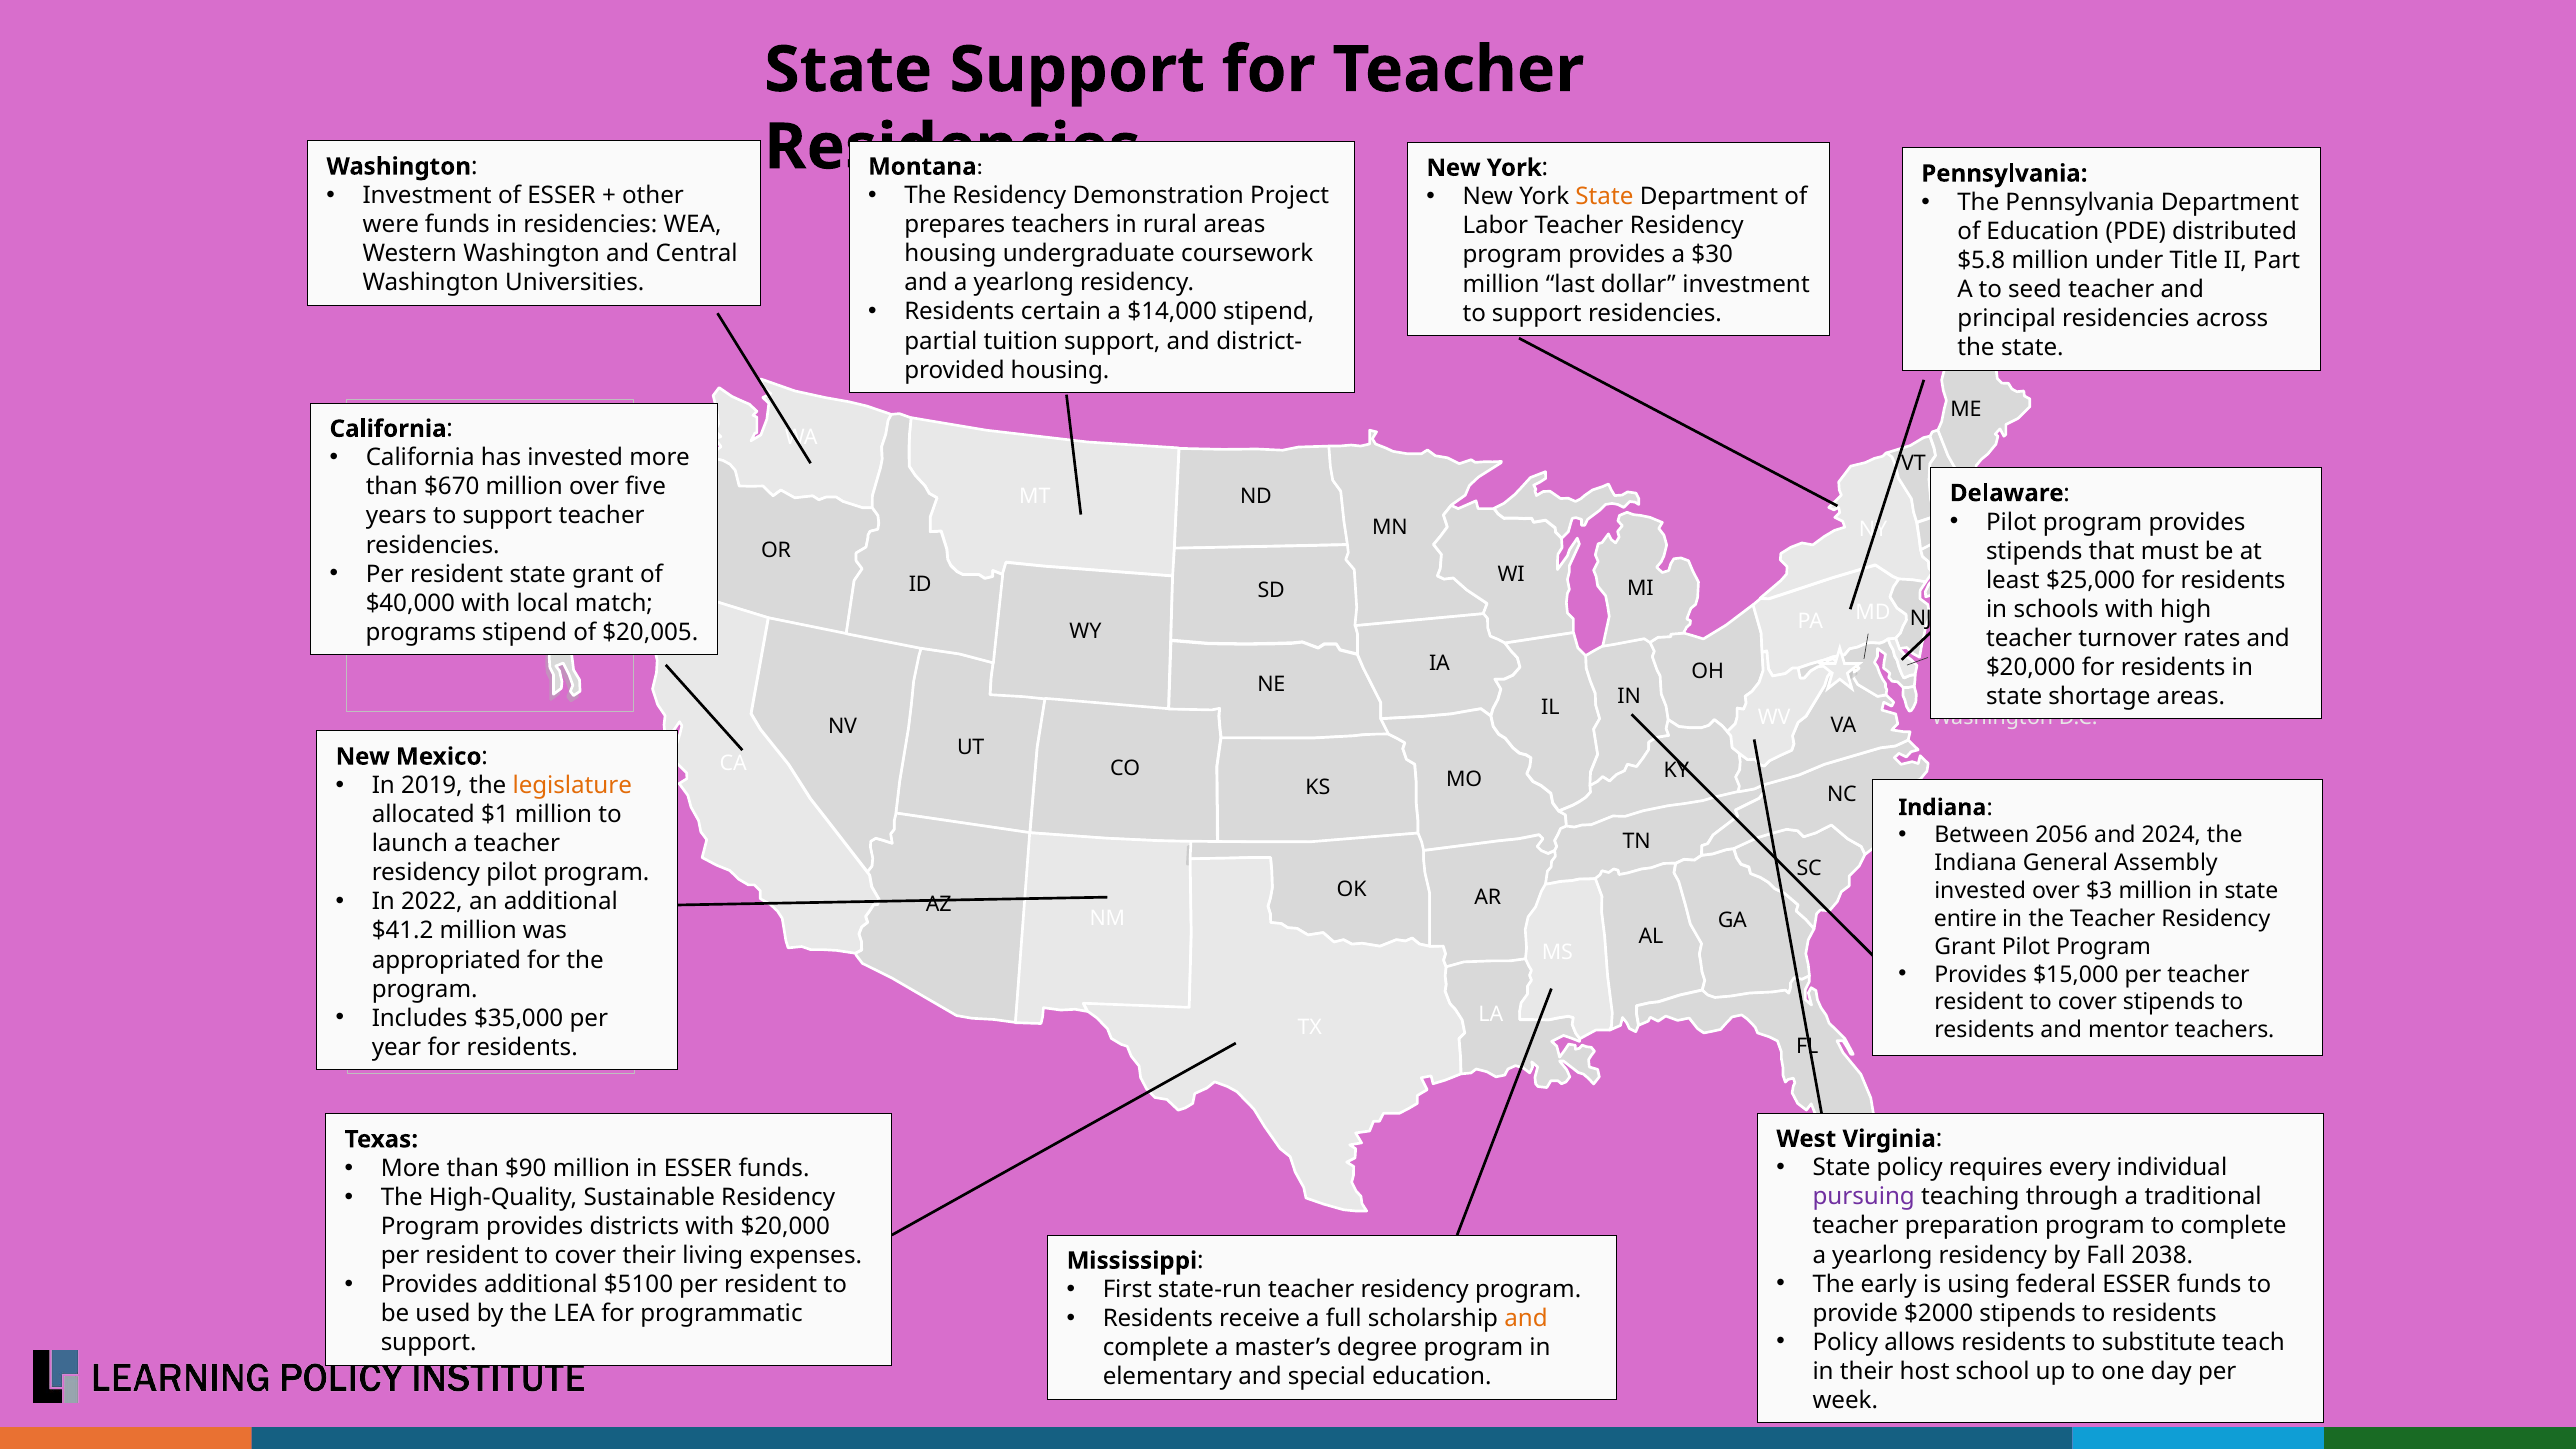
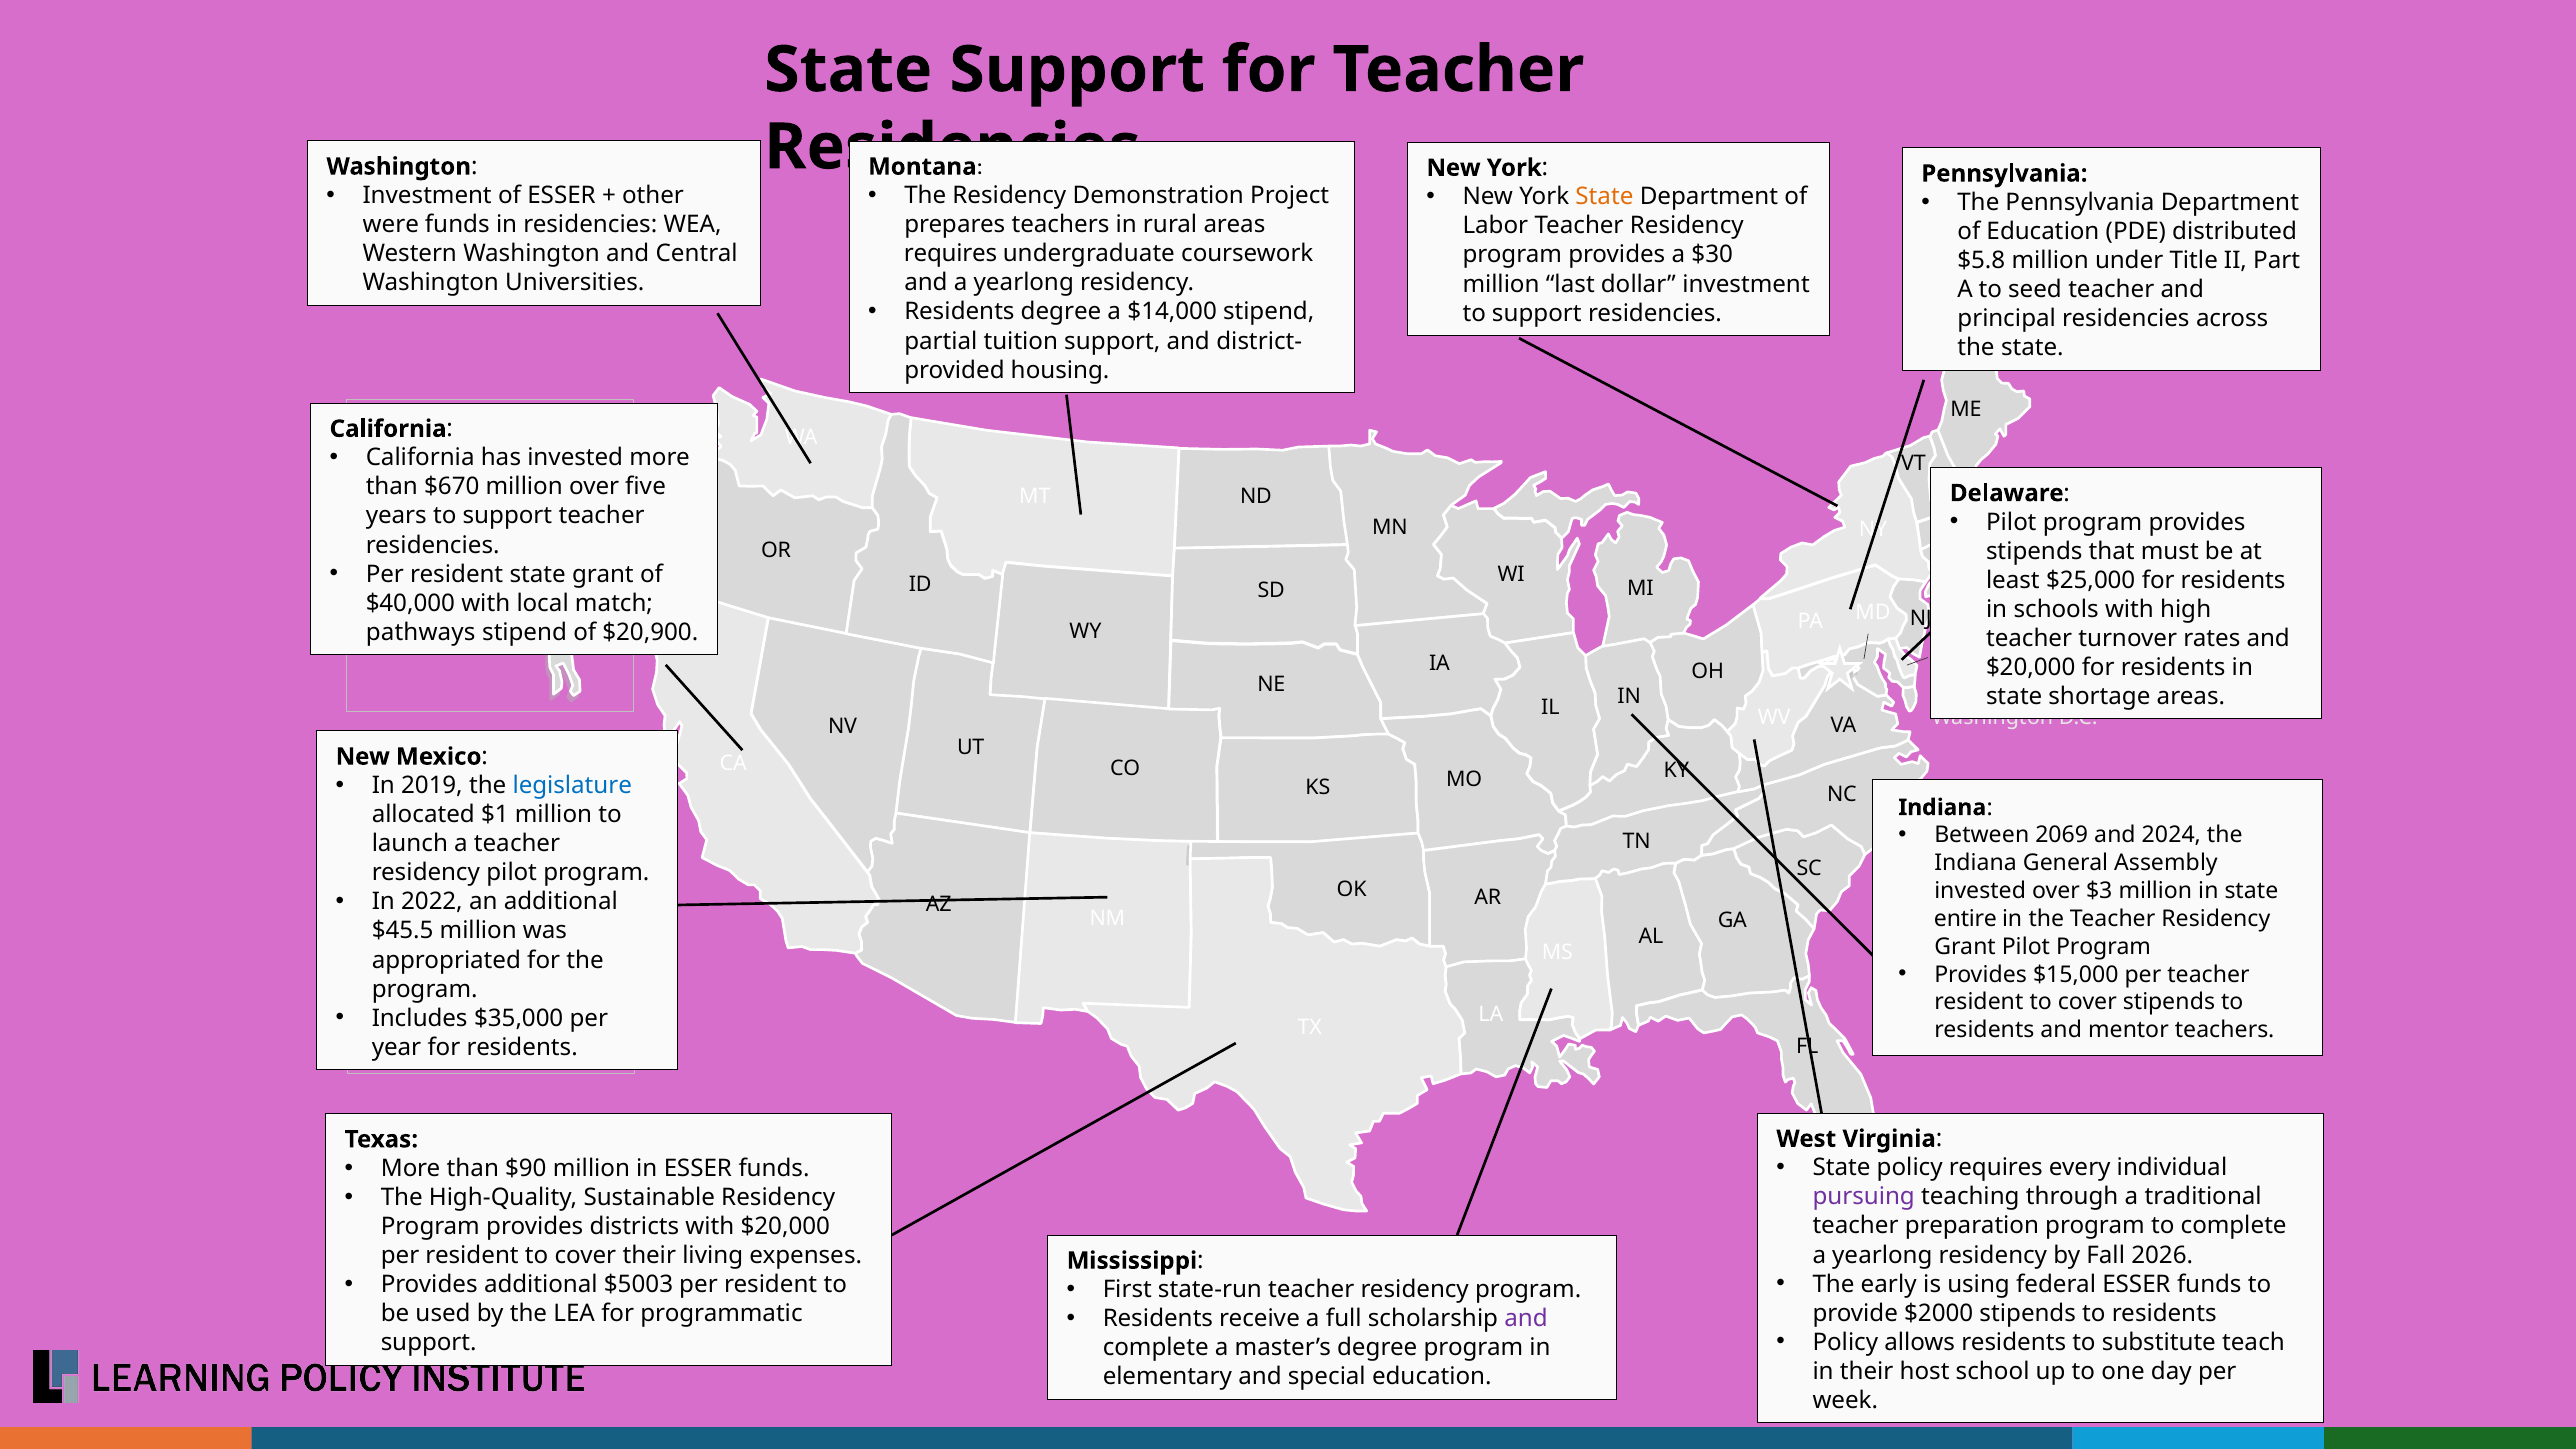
housing: housing -> requires (951, 254)
Residents certain: certain -> degree (1061, 312)
programs: programs -> pathways (421, 632)
$20,005: $20,005 -> $20,900 (650, 632)
legislature colour: orange -> blue (572, 786)
2056: 2056 -> 2069 (2062, 835)
$41.2: $41.2 -> $45.5 (403, 931)
2038: 2038 -> 2026 (2162, 1255)
$5100: $5100 -> $5003 (638, 1285)
and colour: orange -> purple (1526, 1319)
